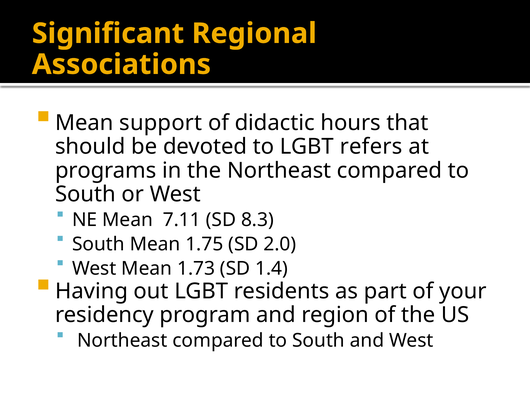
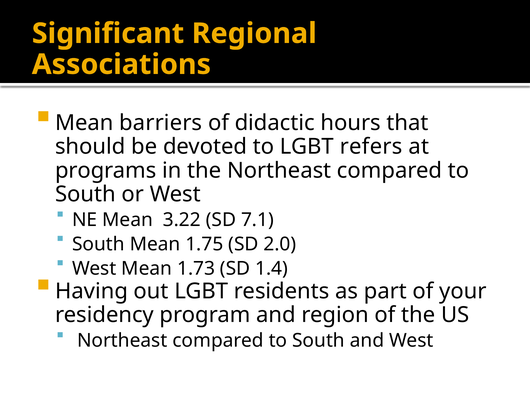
support: support -> barriers (161, 123)
7.11: 7.11 -> 3.22 (182, 220)
8.3: 8.3 -> 7.1 (257, 220)
